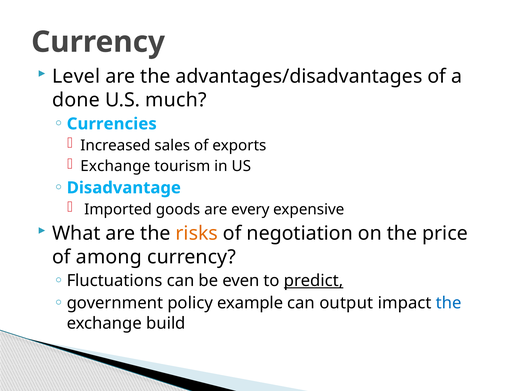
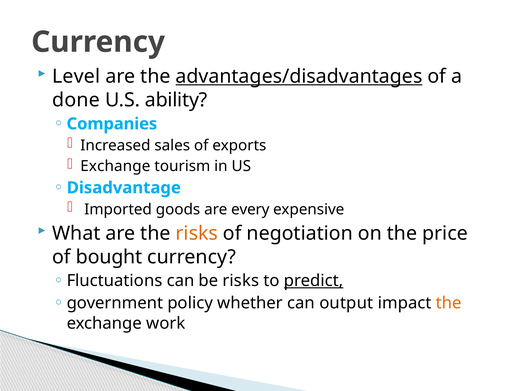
advantages/disadvantages underline: none -> present (299, 77)
much: much -> ability (176, 100)
Currencies: Currencies -> Companies (112, 124)
among: among -> bought (109, 257)
be even: even -> risks (241, 281)
example: example -> whether (250, 304)
the colour: blue -> orange (449, 304)
build: build -> work (166, 324)
